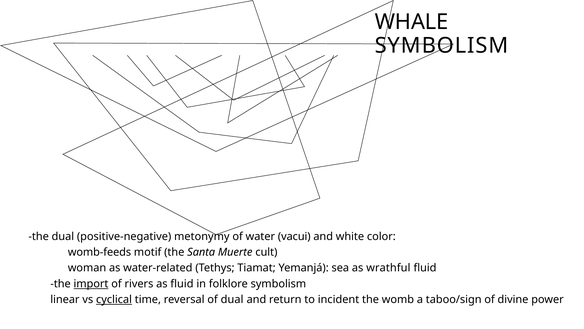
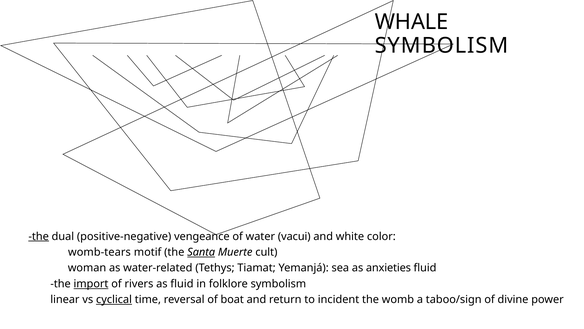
the underline: none -> present (39, 236)
metonymy: metonymy -> vengeance (202, 236)
womb-feeds: womb-feeds -> womb-tears (99, 252)
Santa underline: none -> present (201, 252)
wrathful: wrathful -> anxieties (388, 268)
of dual: dual -> boat (232, 299)
